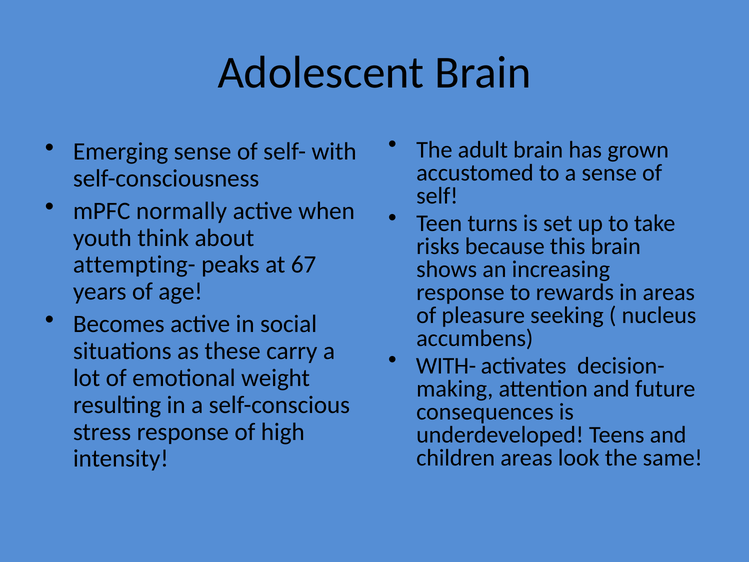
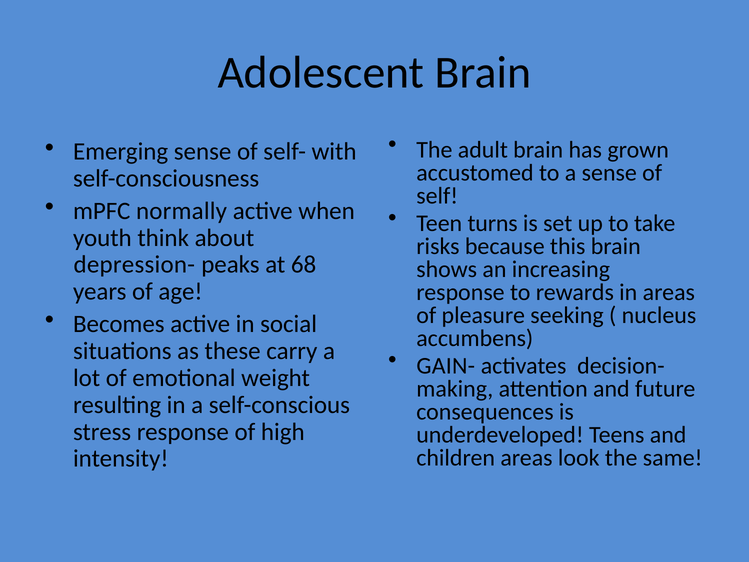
attempting-: attempting- -> depression- (134, 265)
67: 67 -> 68 (304, 265)
WITH-: WITH- -> GAIN- (446, 366)
